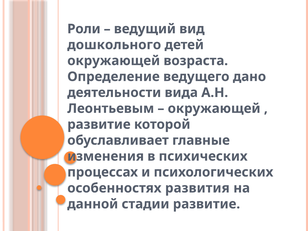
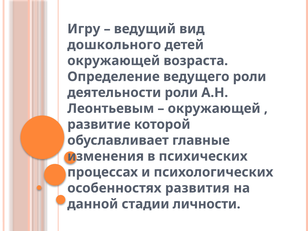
Роли: Роли -> Игру (84, 29)
ведущего дано: дано -> роли (250, 77)
деятельности вида: вида -> роли (181, 93)
стадии развитие: развитие -> личности (207, 204)
